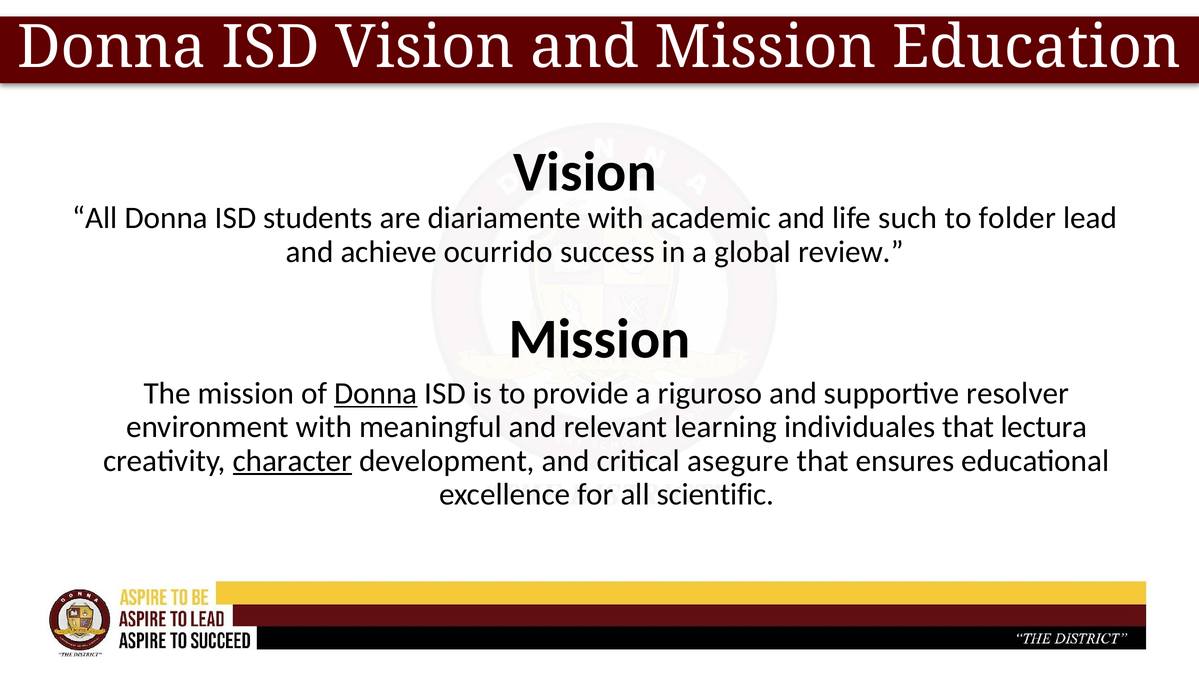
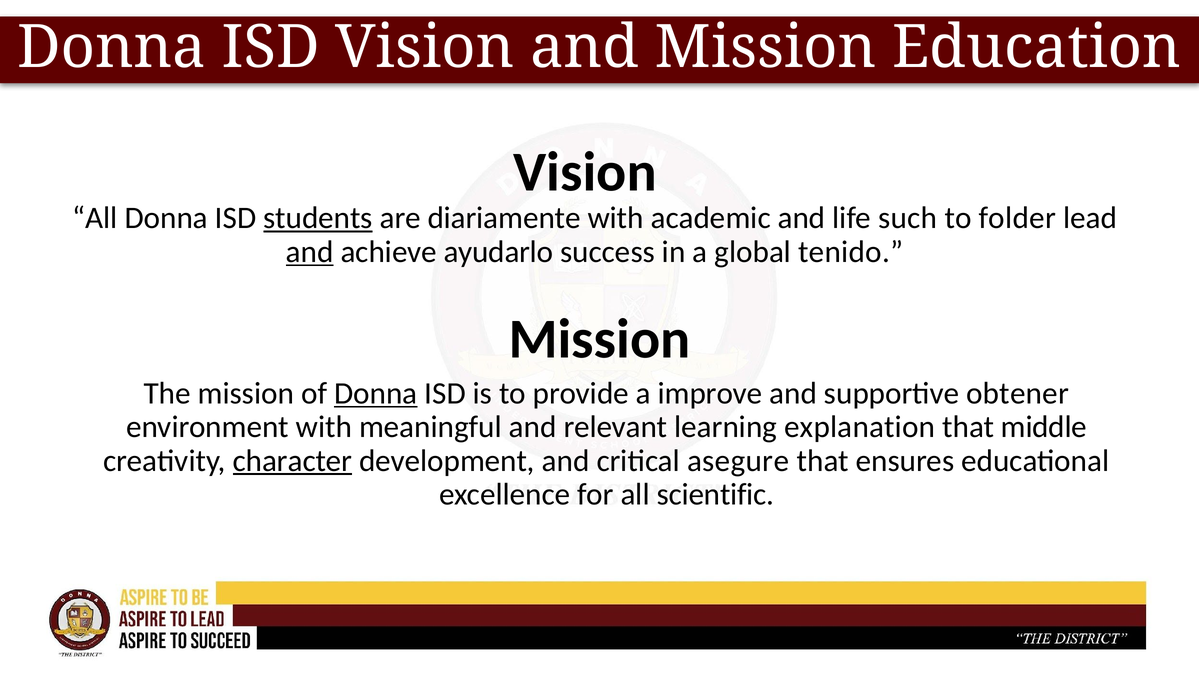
students underline: none -> present (318, 218)
and underline: none -> present (310, 252)
ocurrido: ocurrido -> ayudarlo (499, 252)
review: review -> tenido (851, 252)
riguroso: riguroso -> improve (710, 393)
resolver: resolver -> obtener (1018, 393)
individuales: individuales -> explanation (860, 427)
lectura: lectura -> middle (1044, 427)
